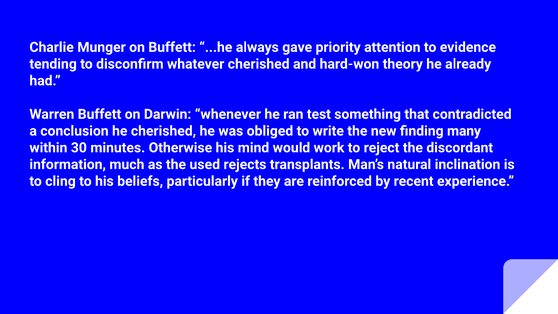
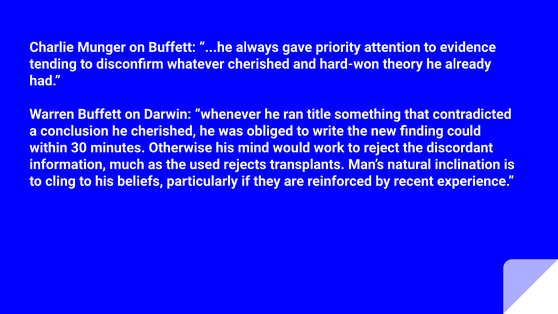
test: test -> title (319, 114)
many: many -> could (464, 131)
